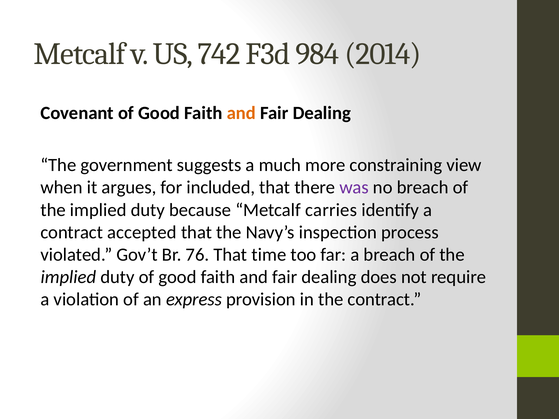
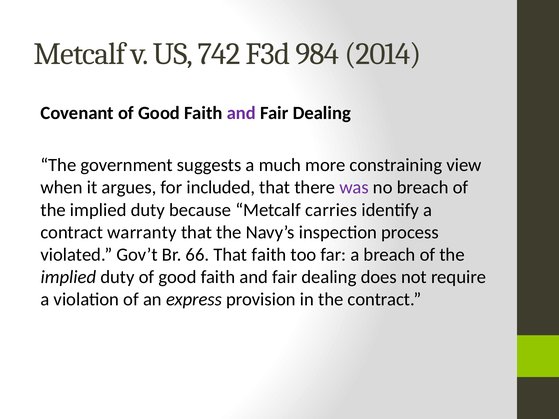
and colour: orange -> purple (241, 113)
accepted: accepted -> warranty (142, 232)
76: 76 -> 66 (197, 255)
That time: time -> faith (269, 255)
